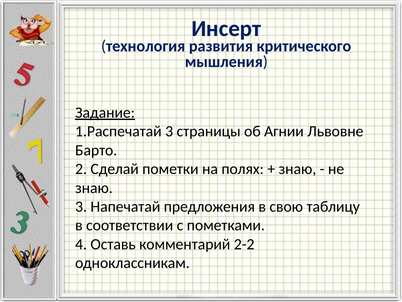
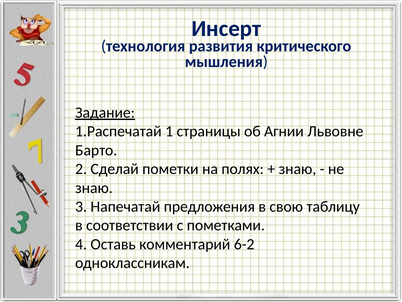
1.Распечатай 3: 3 -> 1 (169, 131)
2-2: 2-2 -> 6-2 (244, 244)
